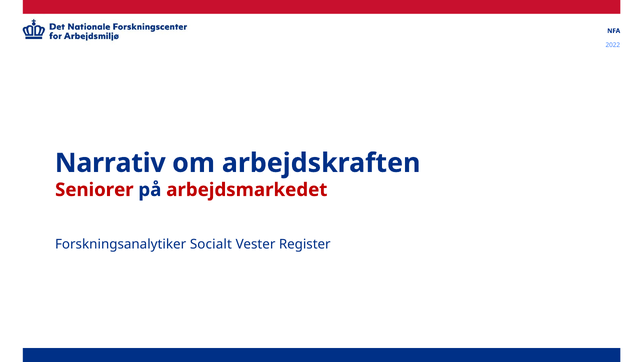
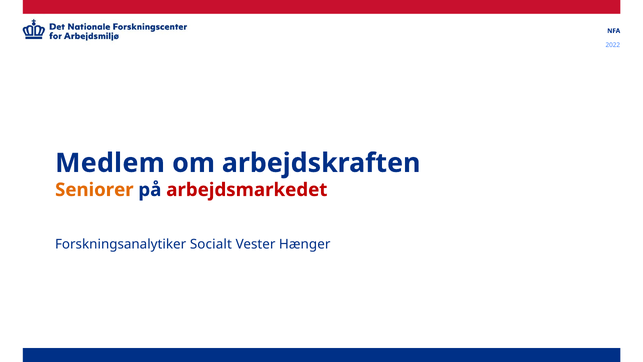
Narrativ: Narrativ -> Medlem (110, 163)
Seniorer colour: red -> orange (94, 190)
Register: Register -> Hænger (305, 244)
